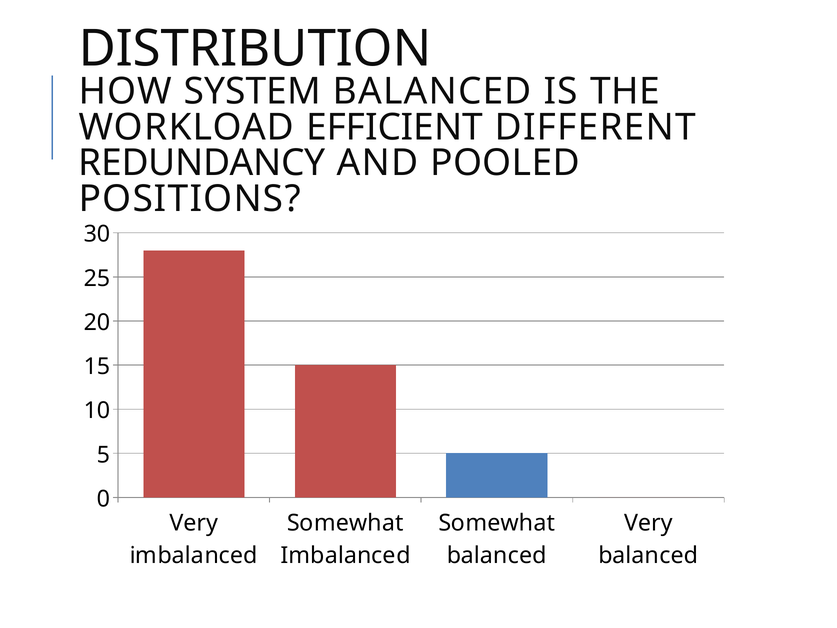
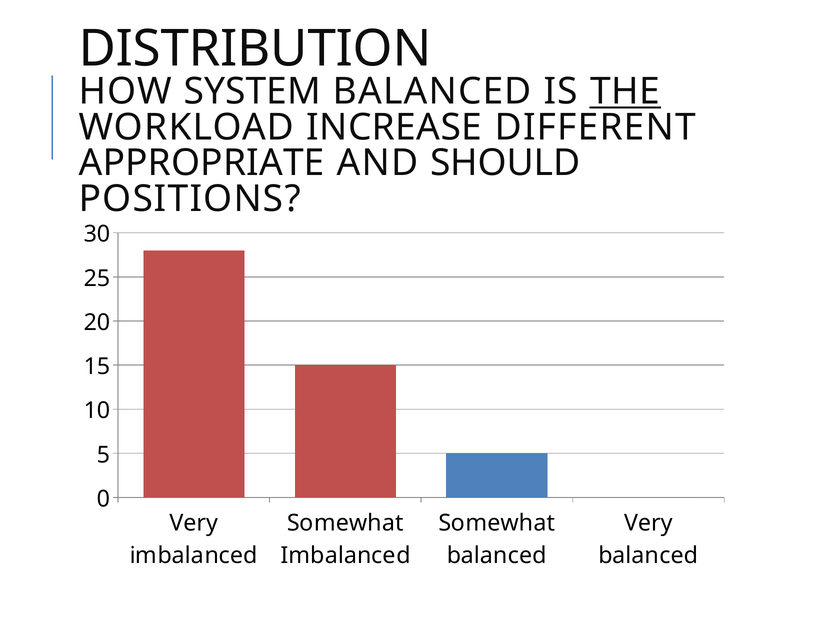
THE underline: none -> present (625, 92)
EFFICIENT: EFFICIENT -> INCREASE (394, 127)
REDUNDANCY: REDUNDANCY -> APPROPRIATE (202, 163)
POOLED: POOLED -> SHOULD (505, 163)
